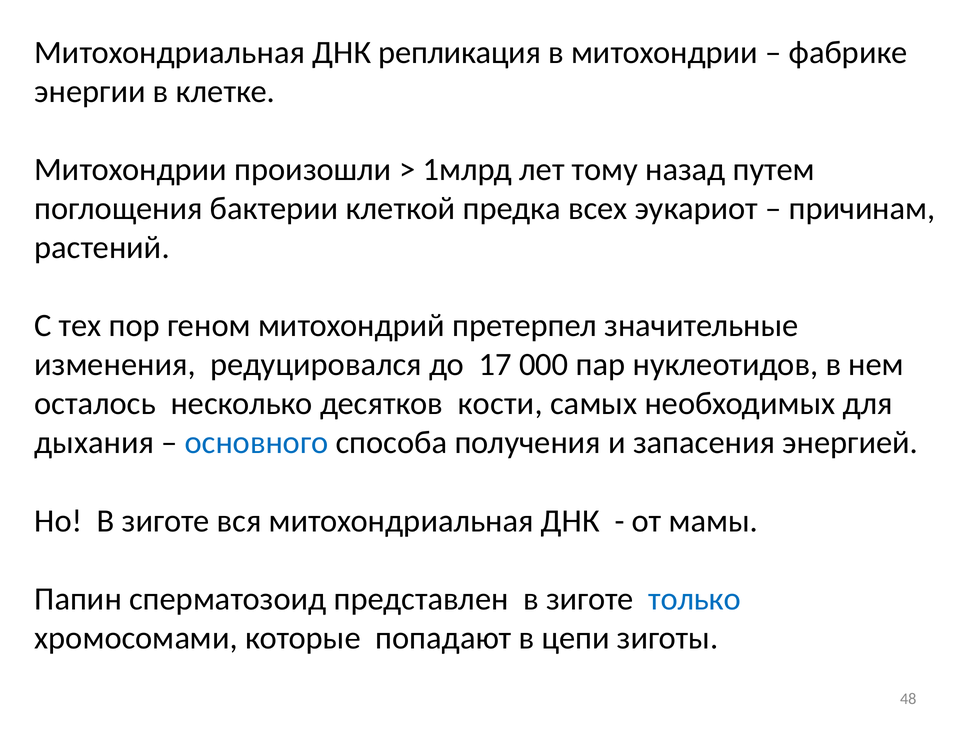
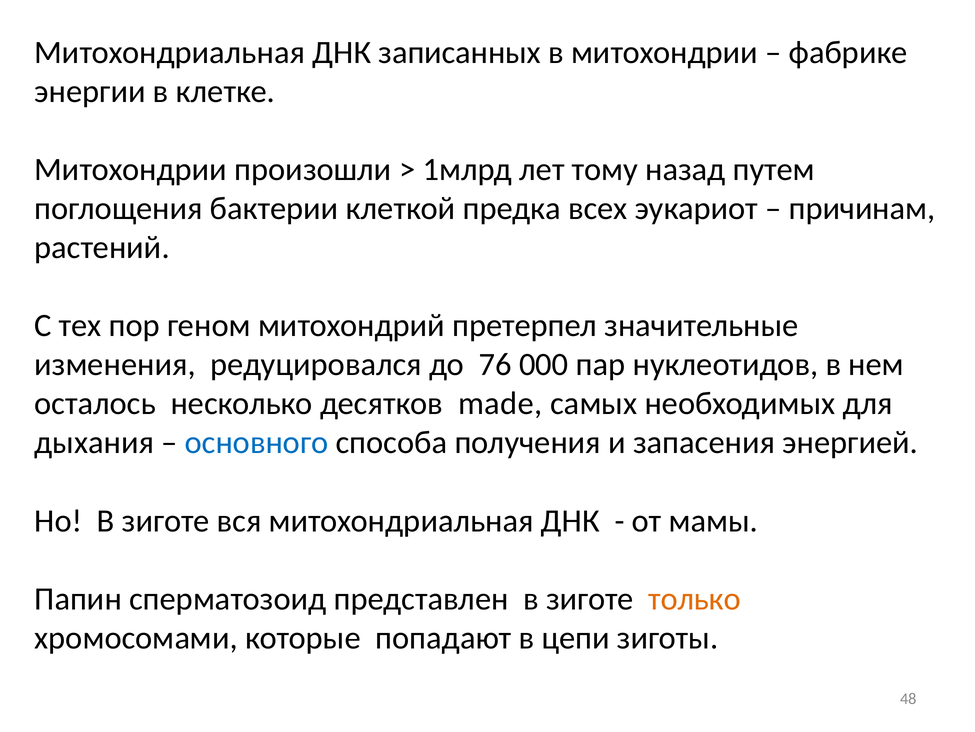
репликация: репликация -> записанных (460, 52)
17: 17 -> 76 (495, 364)
кости: кости -> made (500, 403)
только colour: blue -> orange (695, 598)
